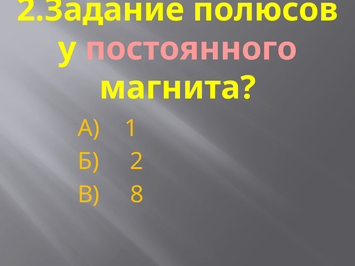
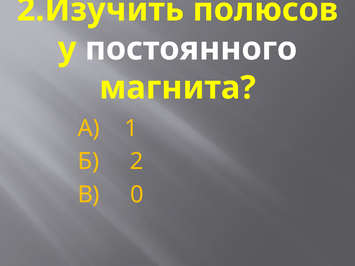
2.Задание: 2.Задание -> 2.Изучить (100, 10)
постоянного colour: pink -> white (191, 49)
8: 8 -> 0 (137, 195)
